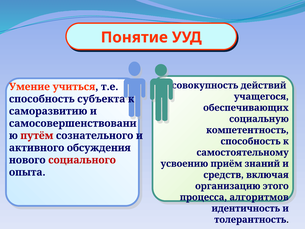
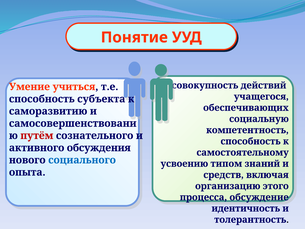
социального colour: red -> blue (82, 160)
приём: приём -> типом (226, 164)
алгоритмов: алгоритмов -> обсуждение (259, 197)
